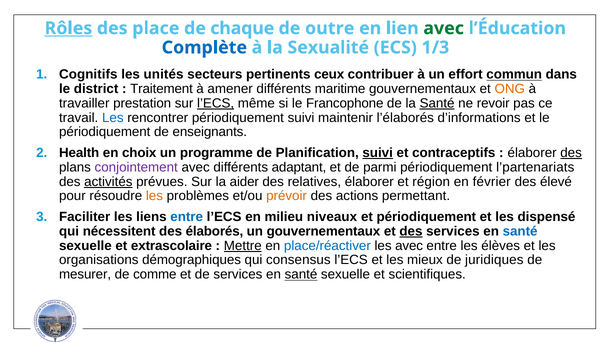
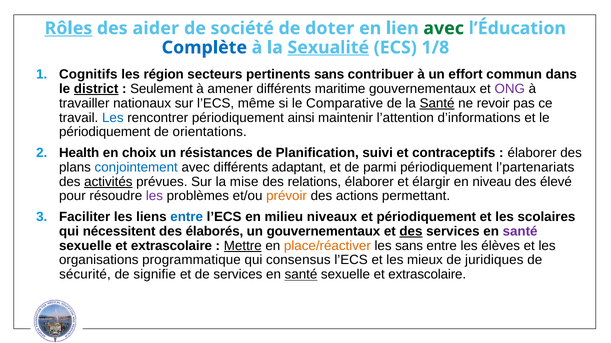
place: place -> aider (156, 28)
chaque: chaque -> société (242, 28)
outre: outre -> doter (330, 28)
Sexualité underline: none -> present (328, 48)
1/3: 1/3 -> 1/8 (435, 48)
unités: unités -> région (164, 75)
pertinents ceux: ceux -> sans (329, 75)
commun underline: present -> none (514, 75)
district underline: none -> present (96, 89)
Traitement: Traitement -> Seulement (162, 89)
ONG colour: orange -> purple (510, 89)
prestation: prestation -> nationaux (142, 103)
l’ECS underline: present -> none (216, 103)
Francophone: Francophone -> Comparative (345, 103)
périodiquement suivi: suivi -> ainsi (301, 118)
l’élaborés: l’élaborés -> l’attention (405, 118)
enseignants: enseignants -> orientations (210, 132)
programme: programme -> résistances (216, 153)
suivi underline: present -> none (378, 153)
des underline: present -> none (571, 153)
conjointement colour: purple -> blue (136, 168)
aider: aider -> mise (244, 182)
relatives: relatives -> relations (314, 182)
région: région -> élargir (431, 182)
février: février -> niveau (492, 182)
les colour: orange -> purple (154, 196)
dispensé: dispensé -> scolaires (546, 217)
santé colour: blue -> purple (520, 232)
place/réactiver colour: blue -> orange (327, 246)
les avec: avec -> sans (409, 246)
démographiques: démographiques -> programmatique (191, 261)
mesurer: mesurer -> sécurité (85, 275)
comme: comme -> signifie (155, 275)
scientifiques: scientifiques -> extrascolaire (427, 275)
